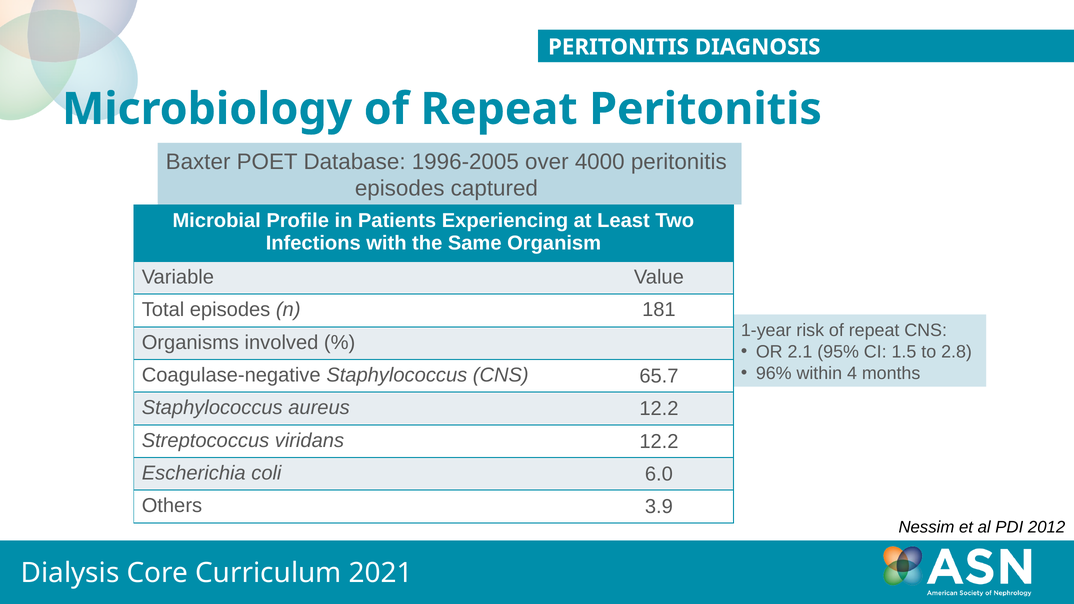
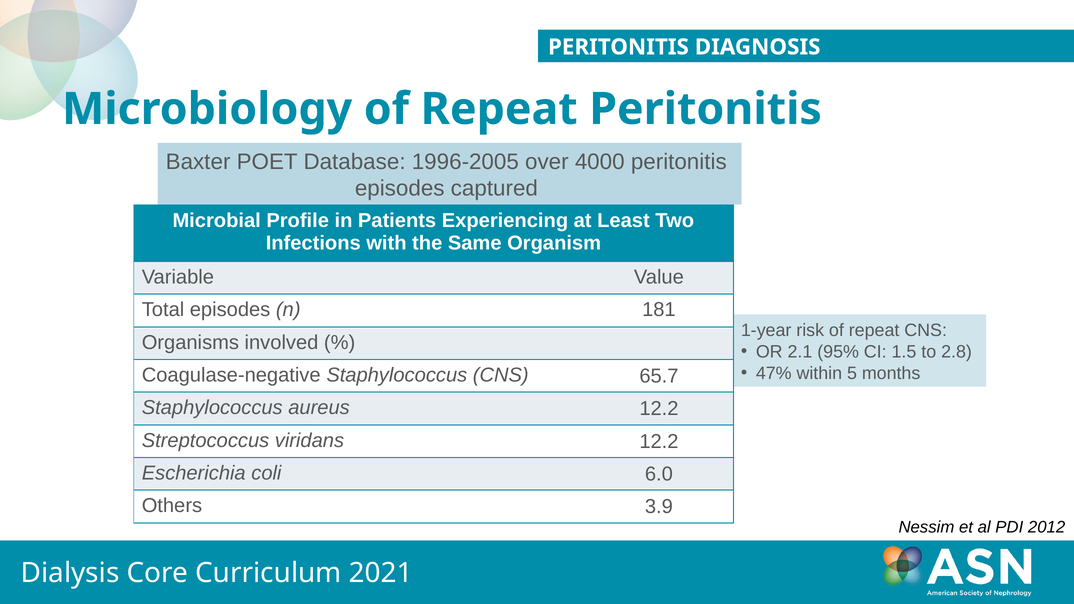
96%: 96% -> 47% (774, 373)
4: 4 -> 5 (852, 373)
